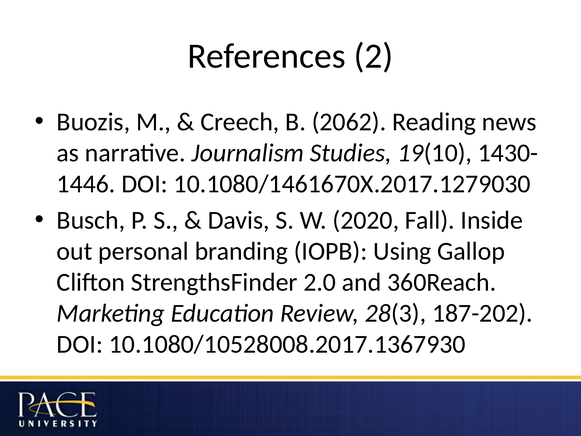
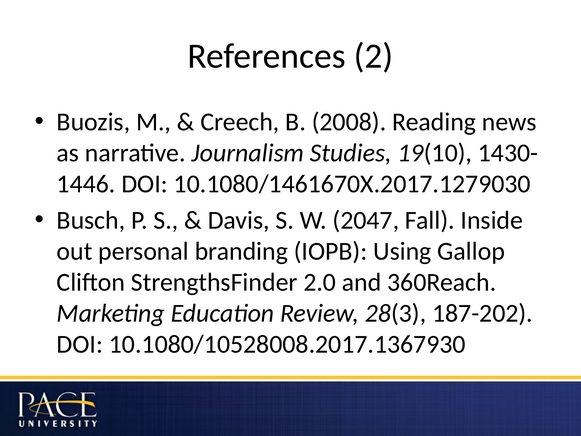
2062: 2062 -> 2008 (349, 122)
2020: 2020 -> 2047 (366, 220)
